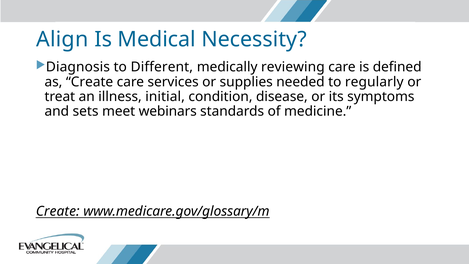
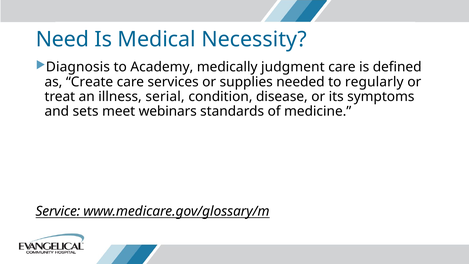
Align: Align -> Need (62, 39)
Different: Different -> Academy (162, 67)
reviewing: reviewing -> judgment (293, 67)
initial: initial -> serial (165, 97)
Create: Create -> Service (58, 211)
